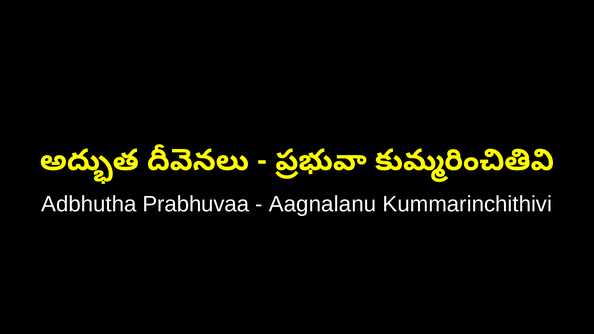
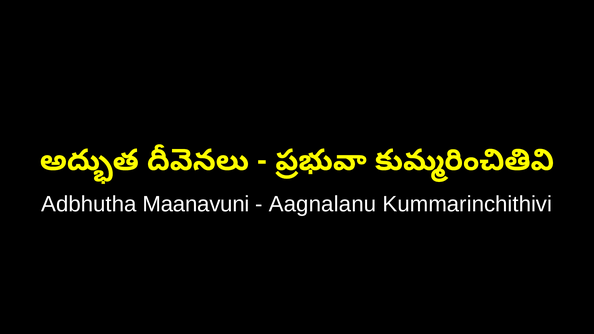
Prabhuvaa: Prabhuvaa -> Maanavuni (196, 204)
